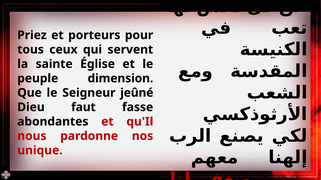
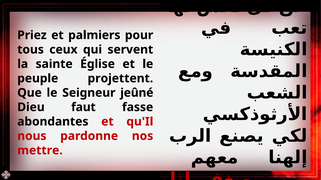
porteurs: porteurs -> palmiers (94, 35)
dimension: dimension -> projettent (120, 79)
unique: unique -> mettre (40, 151)
